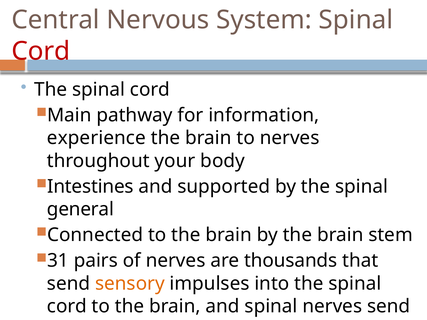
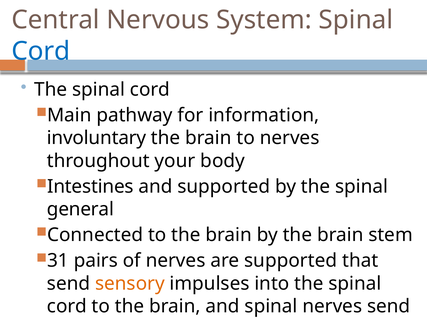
Cord colour: red -> blue (41, 51)
experience: experience -> involuntary (97, 138)
are thousands: thousands -> supported (291, 261)
